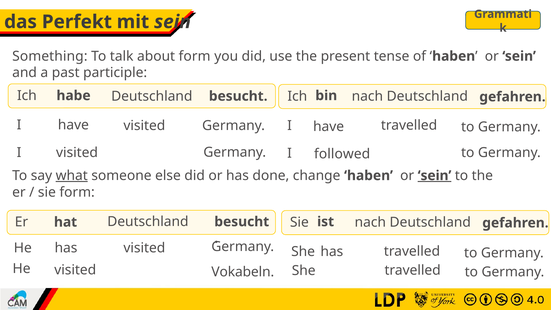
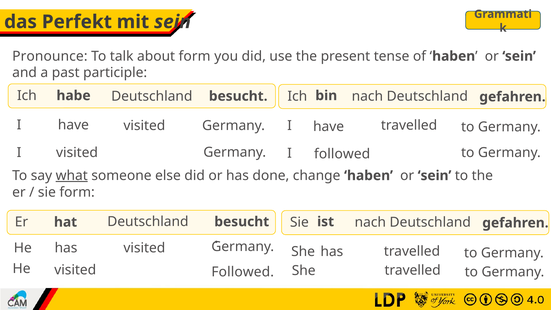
Something: Something -> Pronounce (50, 56)
sein underline: present -> none (435, 176)
visited Vokabeln: Vokabeln -> Followed (243, 272)
